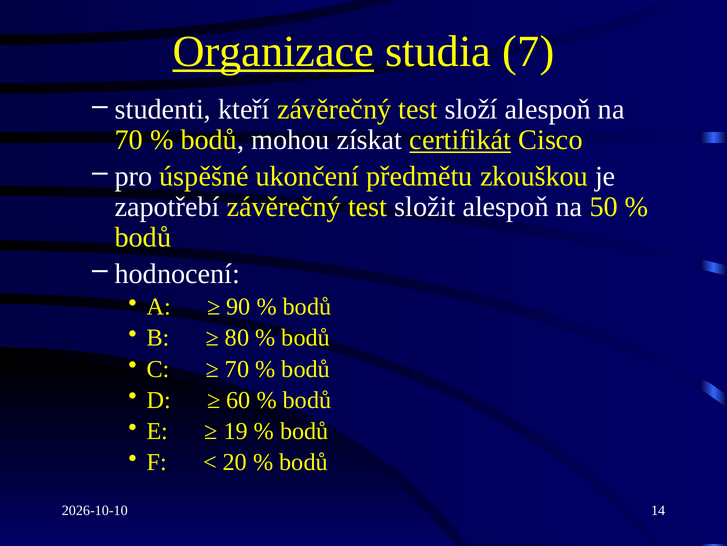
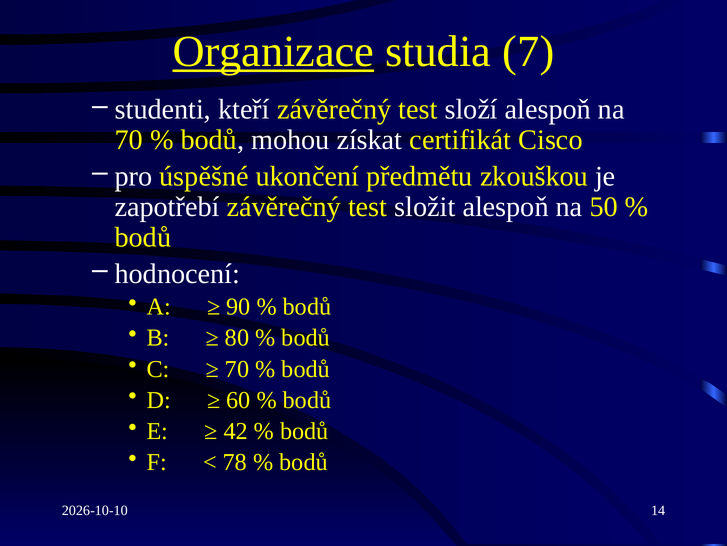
certifikát underline: present -> none (460, 140)
19: 19 -> 42 (236, 430)
20: 20 -> 78 (235, 461)
